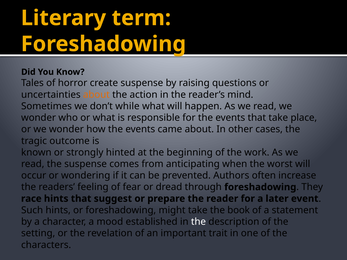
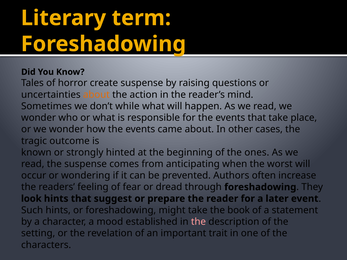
work: work -> ones (257, 153)
race: race -> look (31, 199)
the colour: white -> pink (198, 222)
